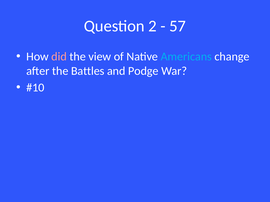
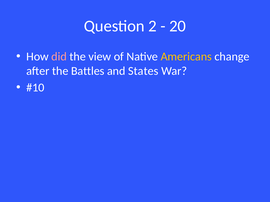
57: 57 -> 20 (178, 26)
Americans colour: light blue -> yellow (186, 57)
Podge: Podge -> States (143, 71)
